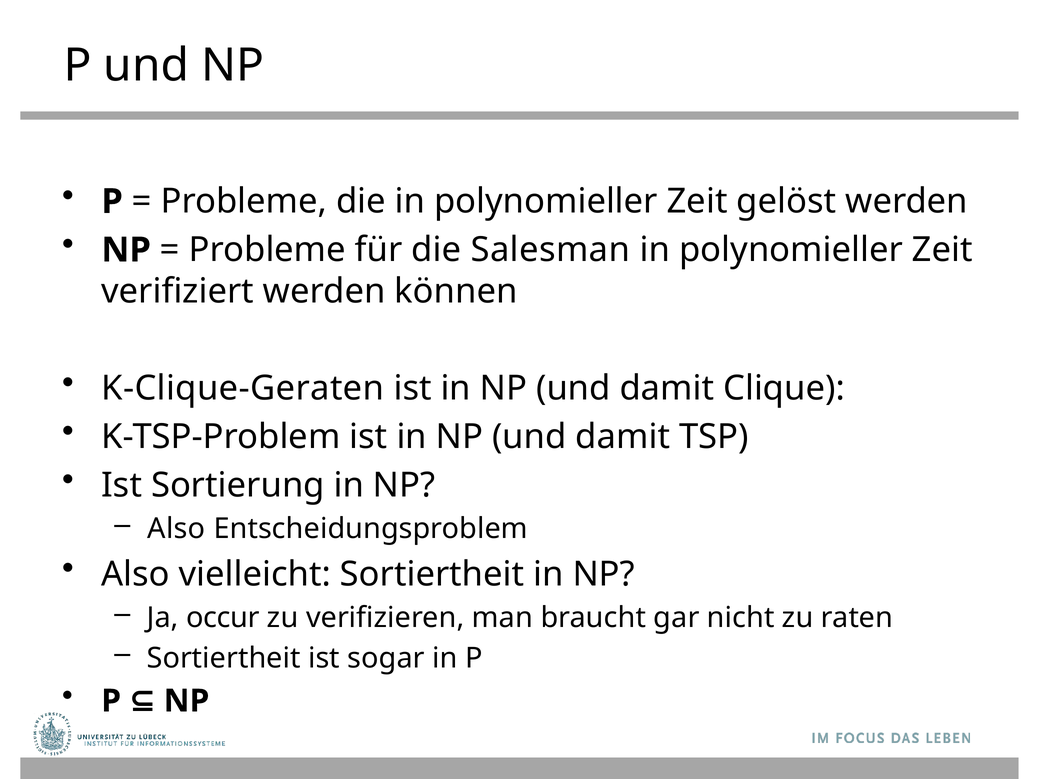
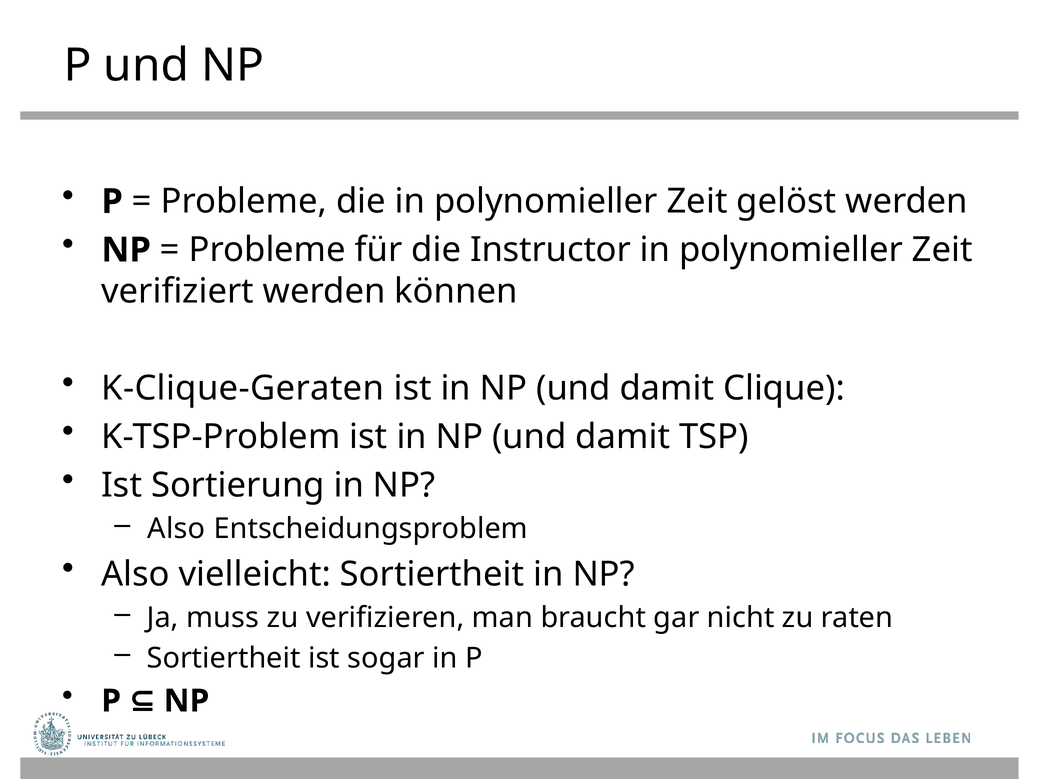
Salesman: Salesman -> Instructor (551, 250)
occur: occur -> muss (223, 618)
